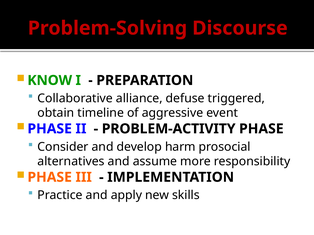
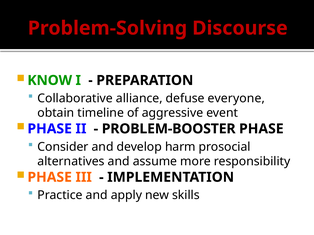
triggered: triggered -> everyone (236, 99)
PROBLEM-ACTIVITY: PROBLEM-ACTIVITY -> PROBLEM-BOOSTER (169, 129)
